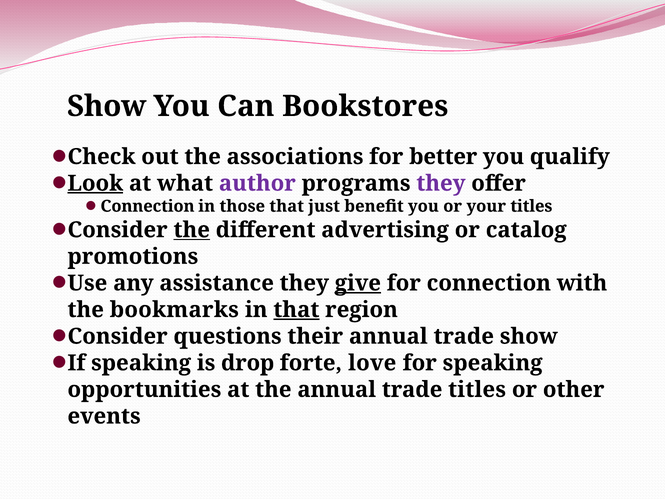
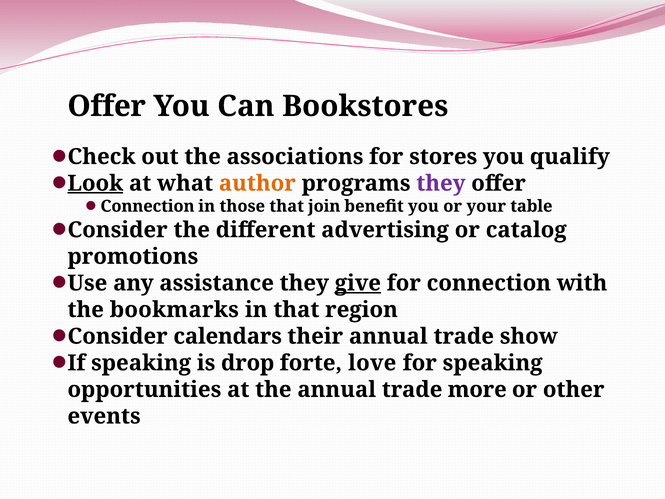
Show: Show -> Offer (107, 106)
better: better -> stores (443, 157)
author colour: purple -> orange (257, 183)
just: just -> join (324, 206)
your titles: titles -> table (531, 206)
the underline: present -> none (192, 230)
that underline: present -> none (296, 310)
questions: questions -> calendars (228, 336)
trade titles: titles -> more (477, 389)
